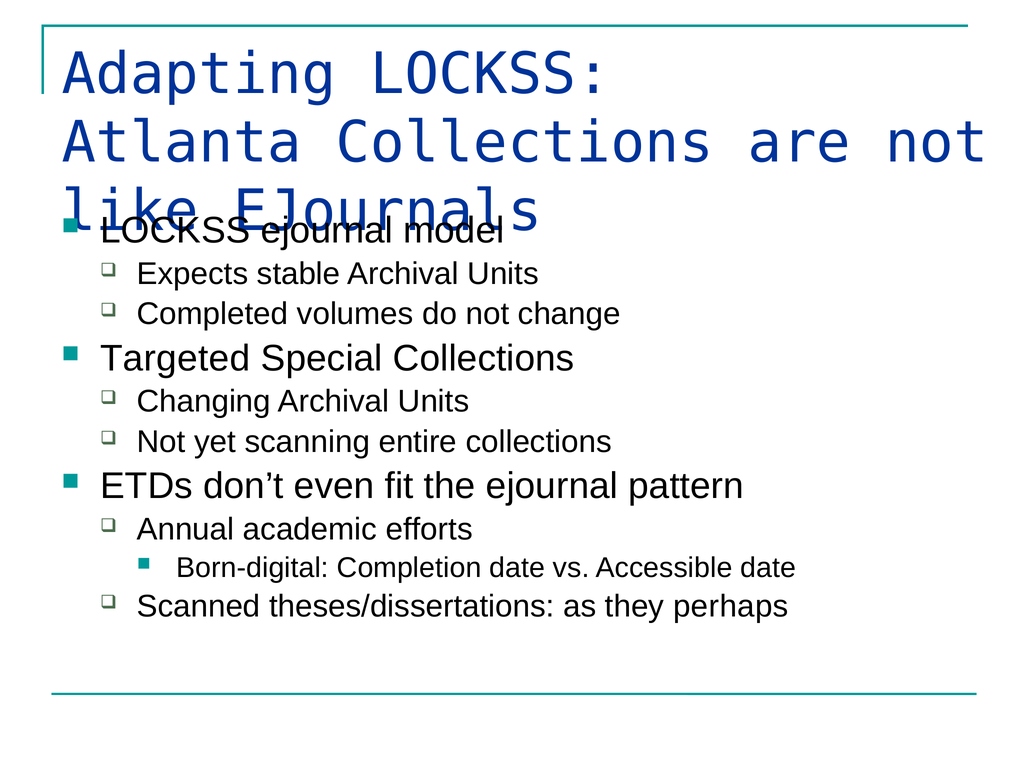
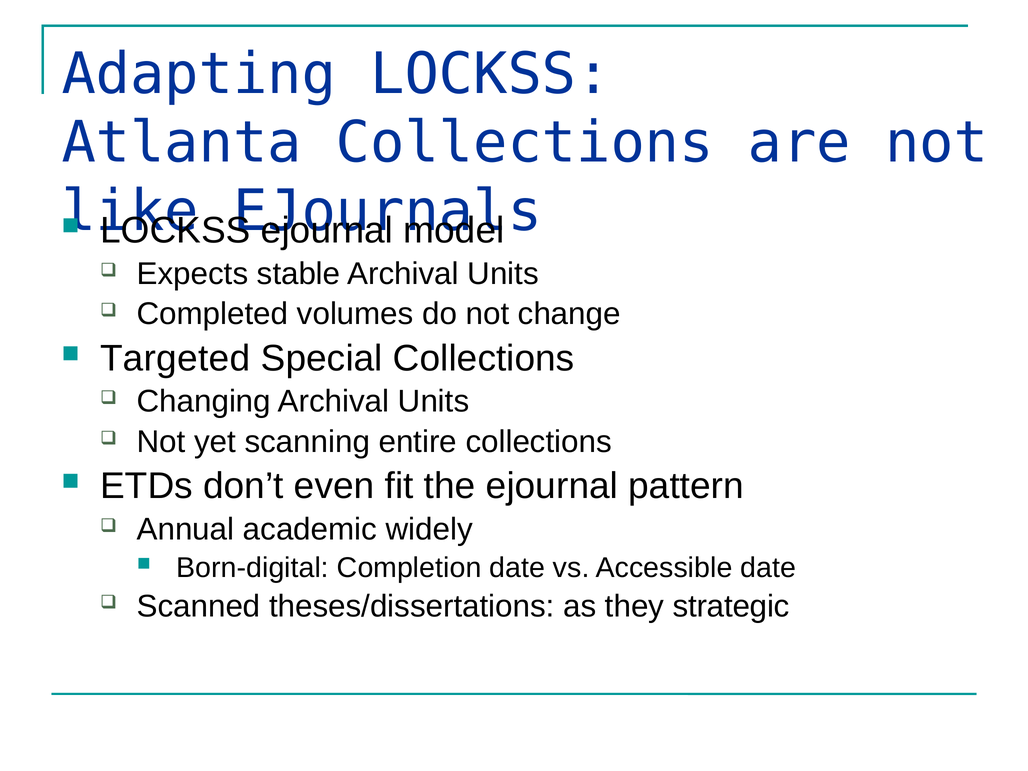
efforts: efforts -> widely (429, 529)
perhaps: perhaps -> strategic (731, 606)
